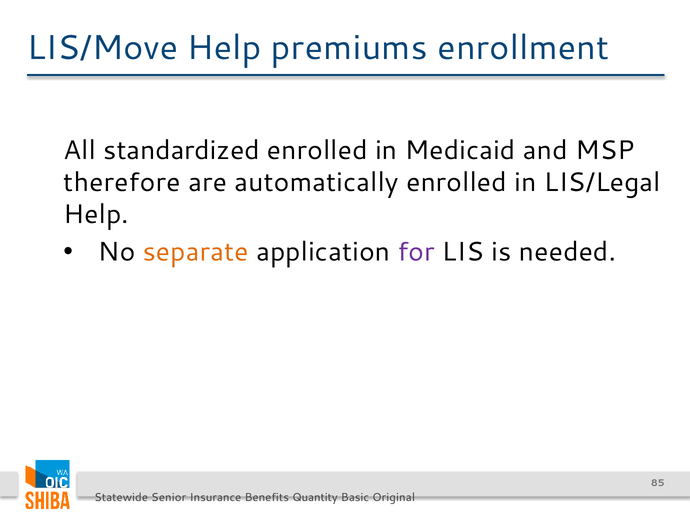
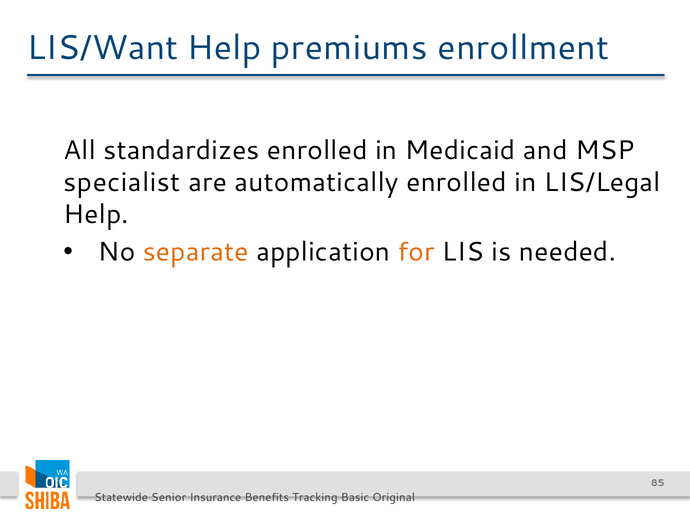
LIS/Move: LIS/Move -> LIS/Want (102, 48)
standardized: standardized -> standardizes (182, 150)
therefore: therefore -> specialist (122, 183)
for colour: purple -> orange (416, 252)
Quantity: Quantity -> Tracking (315, 498)
